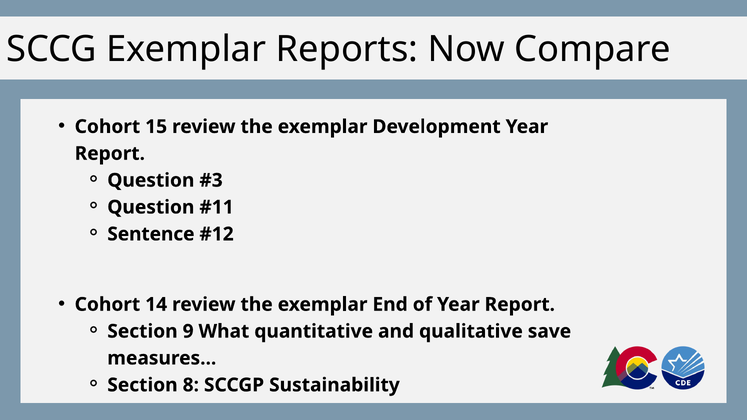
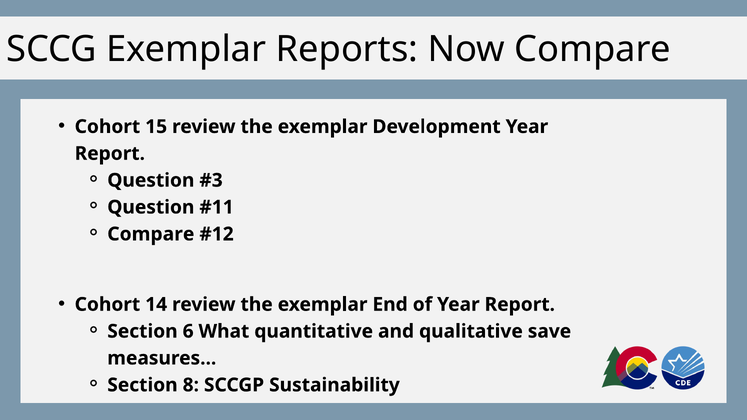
Sentence: Sentence -> Compare (151, 234)
9: 9 -> 6 (188, 331)
